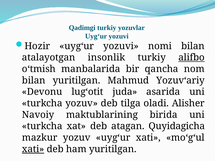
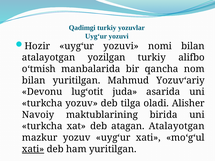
insonlik: insonlik -> yozilgan (107, 58)
alifbo underline: present -> none (192, 58)
atagan Quyidagicha: Quyidagicha -> Atalayotgan (177, 126)
